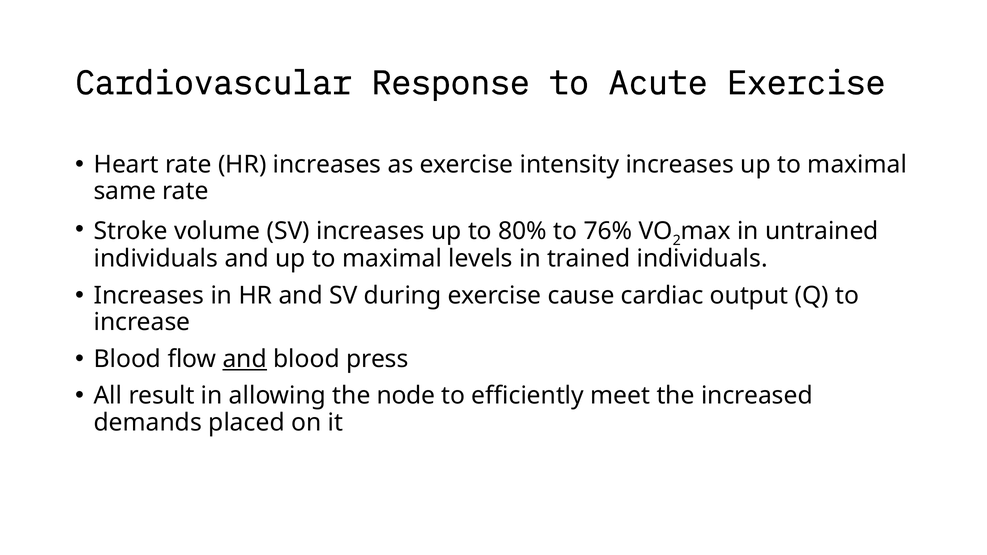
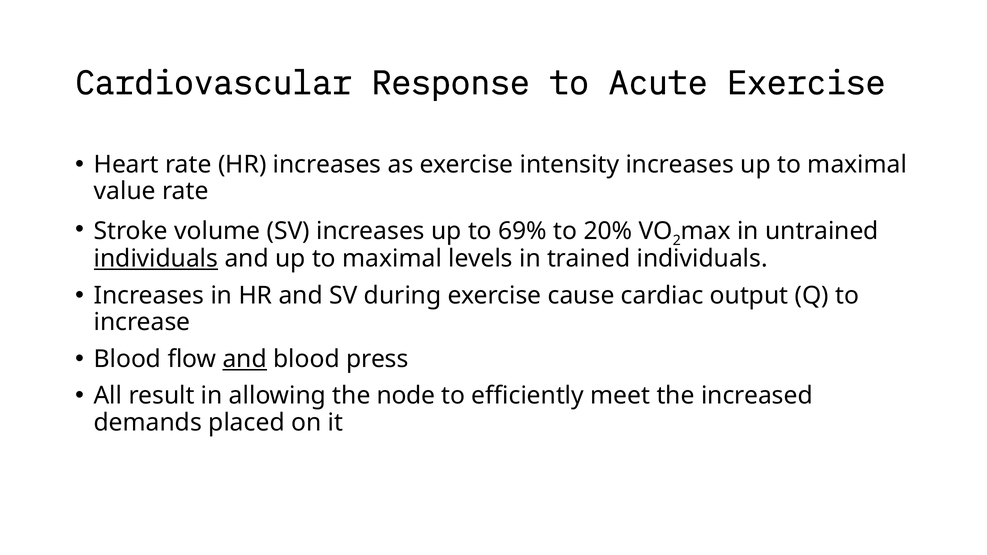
same: same -> value (125, 191)
80%: 80% -> 69% (523, 231)
76%: 76% -> 20% (608, 231)
individuals underline: none -> present (156, 259)
